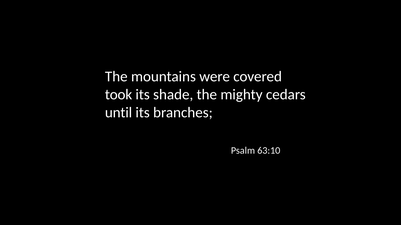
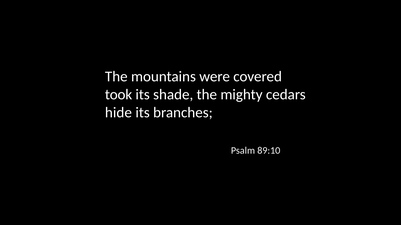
until: until -> hide (118, 113)
63:10: 63:10 -> 89:10 (269, 151)
